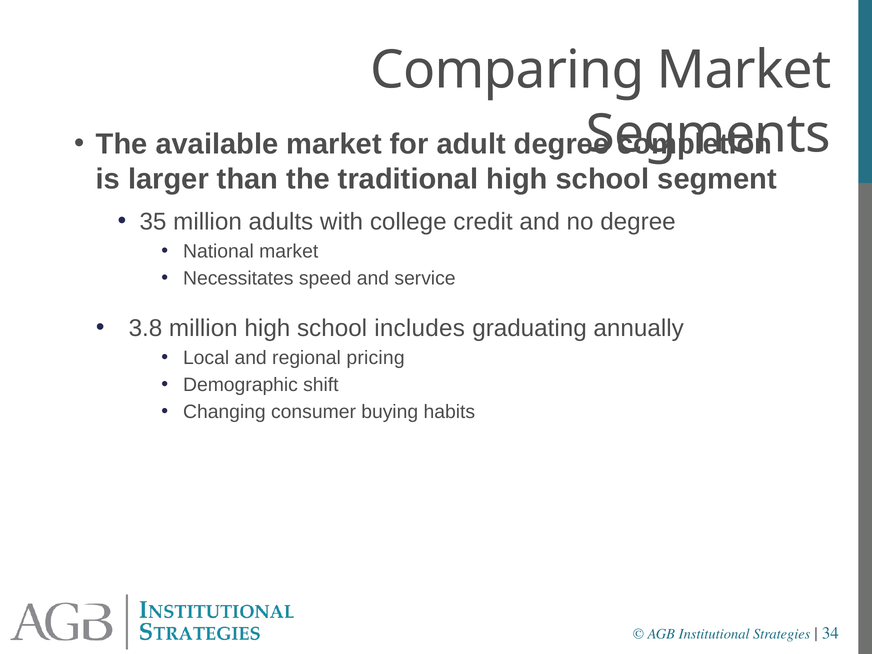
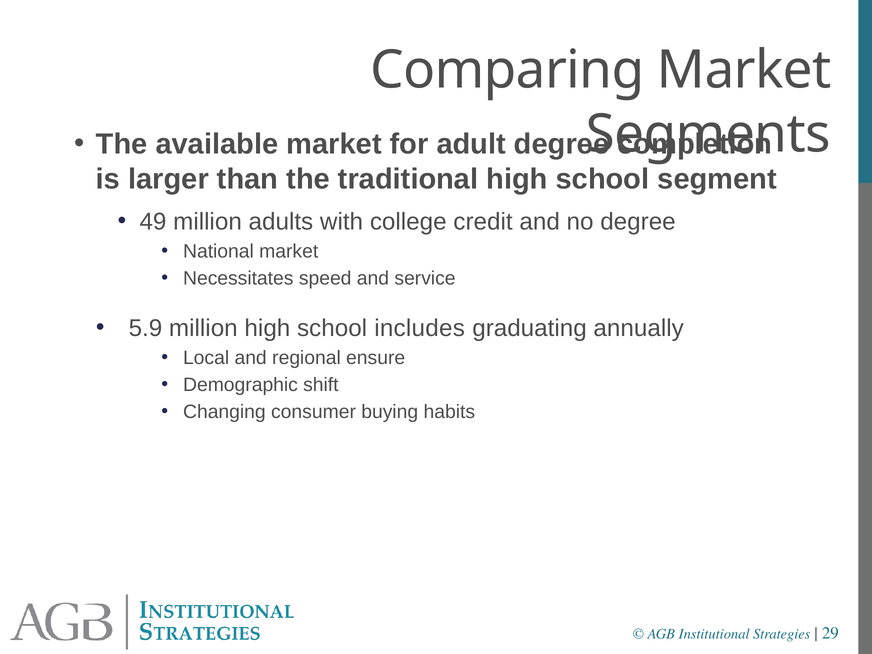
35: 35 -> 49 (153, 222)
3.8: 3.8 -> 5.9 (145, 328)
pricing: pricing -> ensure (376, 358)
34: 34 -> 29 (830, 633)
